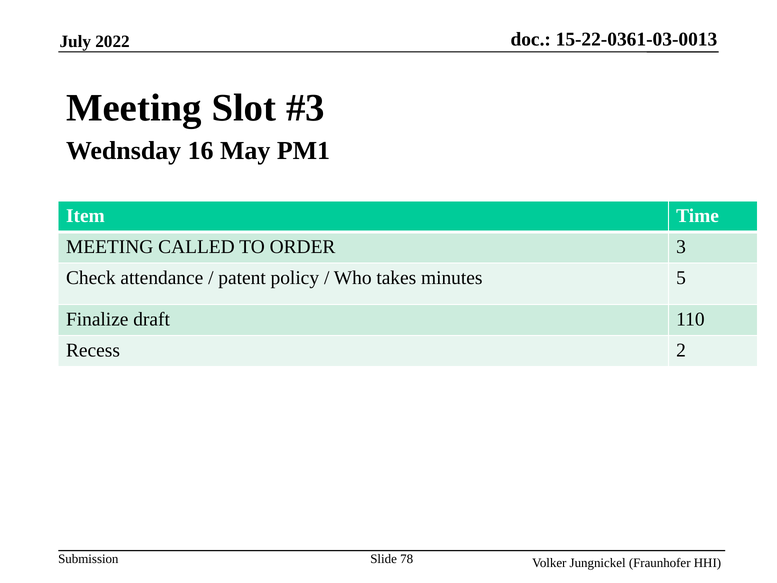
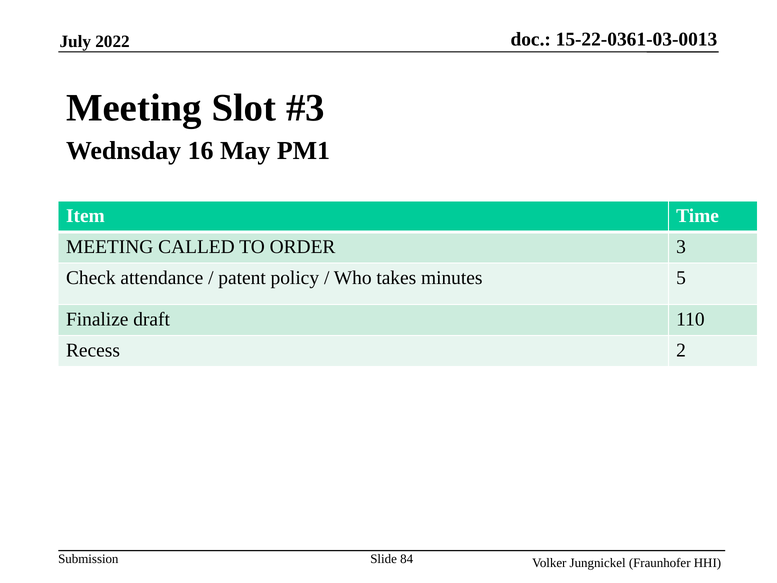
78: 78 -> 84 (407, 559)
